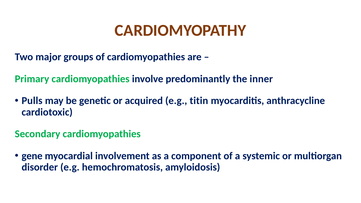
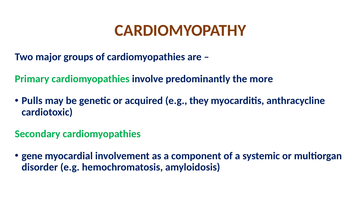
inner: inner -> more (261, 79)
titin: titin -> they (199, 101)
